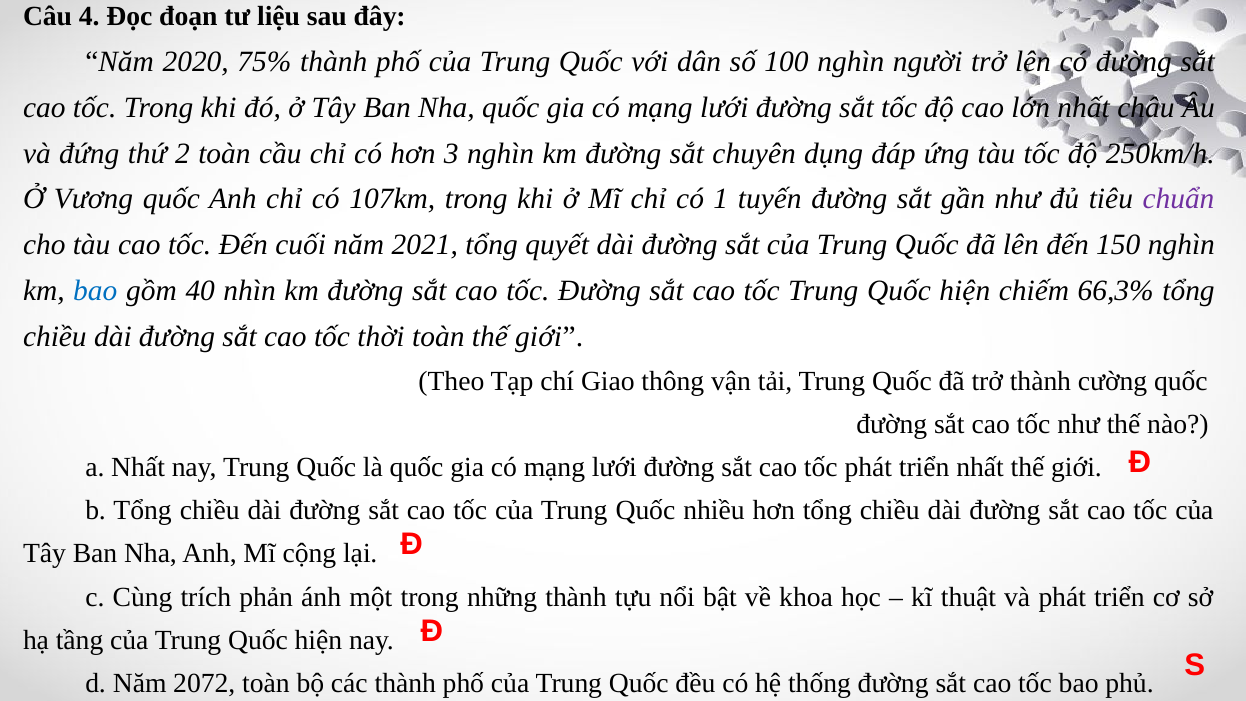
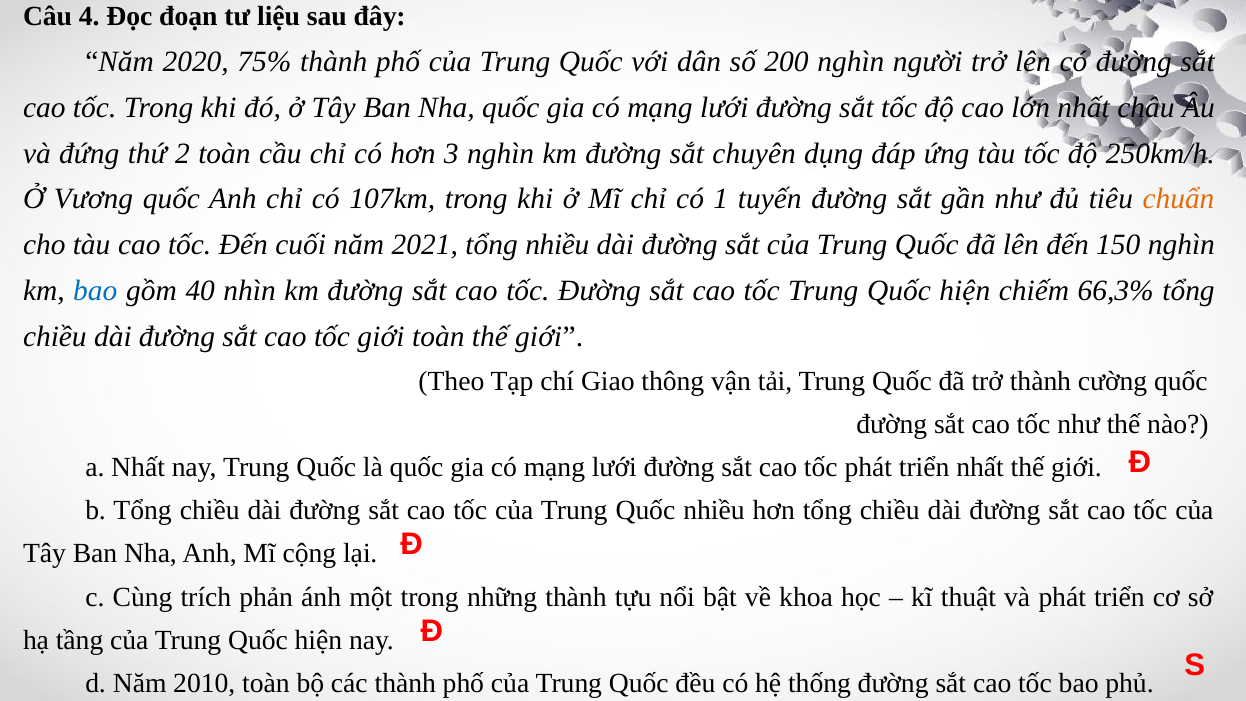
100: 100 -> 200 (787, 61)
chuẩn colour: purple -> orange (1178, 199)
tổng quyết: quyết -> nhiều (557, 245)
tốc thời: thời -> giới (381, 337)
2072: 2072 -> 2010 (204, 683)
